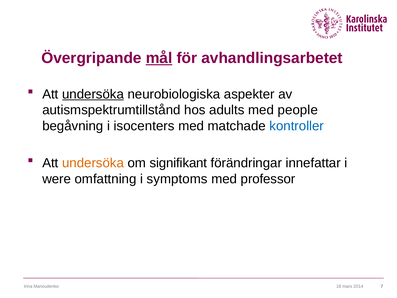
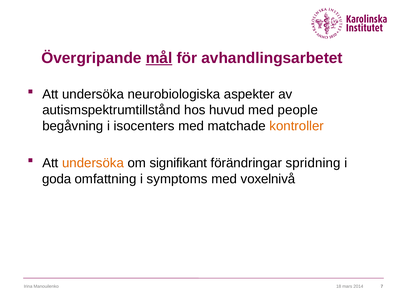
undersöka underline: present -> none (93, 94)
adults: adults -> huvud (227, 110)
kontroller colour: blue -> orange (297, 126)
innefattar: innefattar -> spridning (313, 163)
were: were -> goda (57, 179)
professor: professor -> voxelnivå (268, 179)
